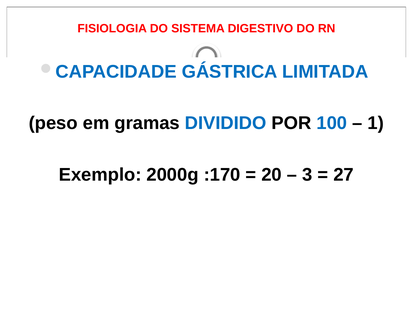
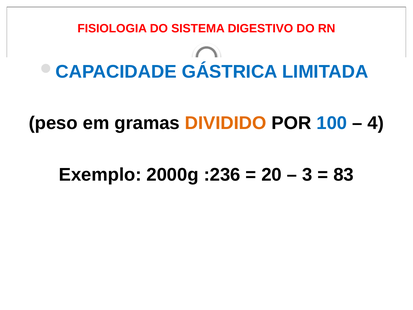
DIVIDIDO colour: blue -> orange (226, 123)
1: 1 -> 4 (376, 123)
:170: :170 -> :236 (222, 175)
27: 27 -> 83 (344, 175)
